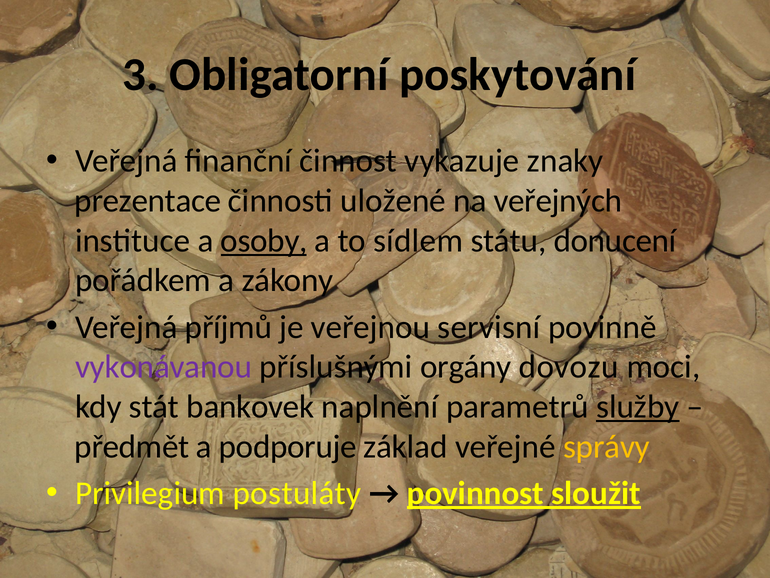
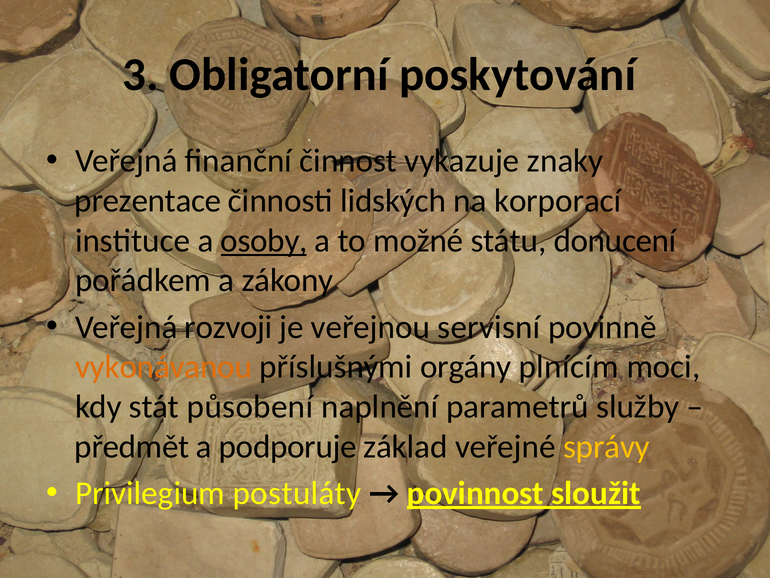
uložené: uložené -> lidských (393, 201)
veřejných: veřejných -> korporací (558, 201)
sídlem: sídlem -> možné (418, 240)
příjmů: příjmů -> rozvoji (228, 327)
vykonávanou colour: purple -> orange (164, 367)
dovozu: dovozu -> plnícím (569, 367)
bankovek: bankovek -> působení (250, 406)
služby underline: present -> none (638, 406)
